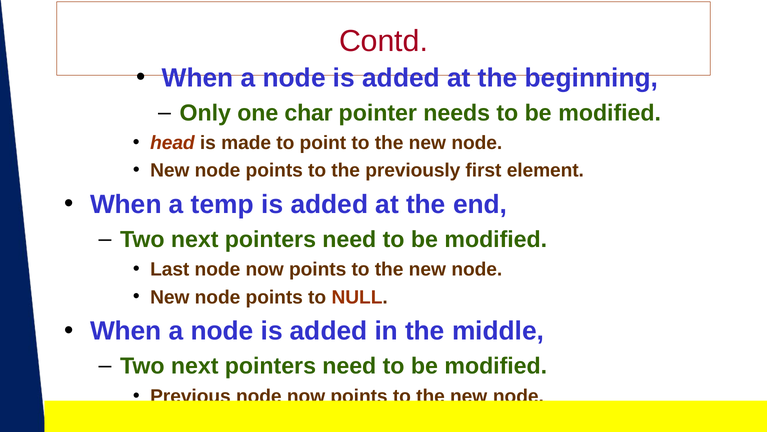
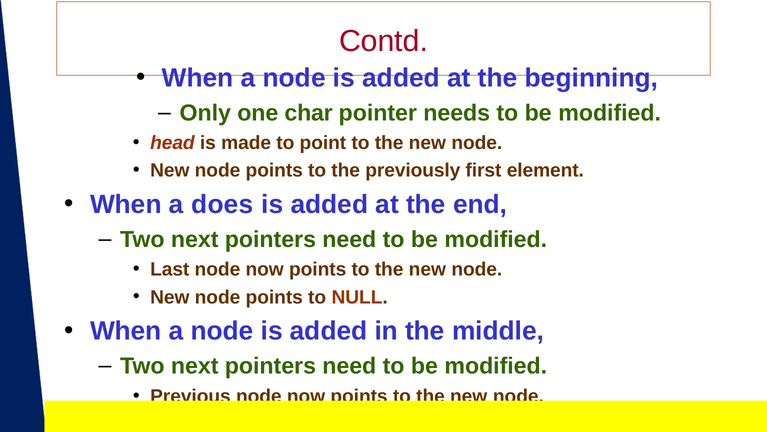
temp: temp -> does (222, 204)
